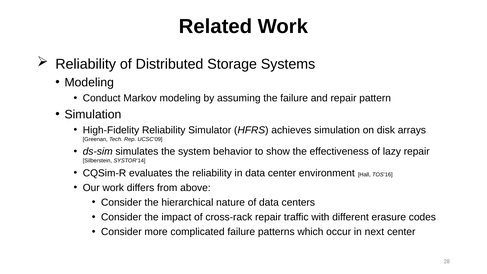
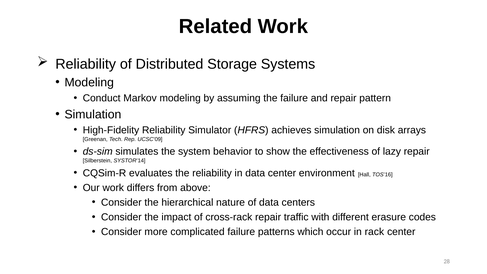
next: next -> rack (374, 232)
